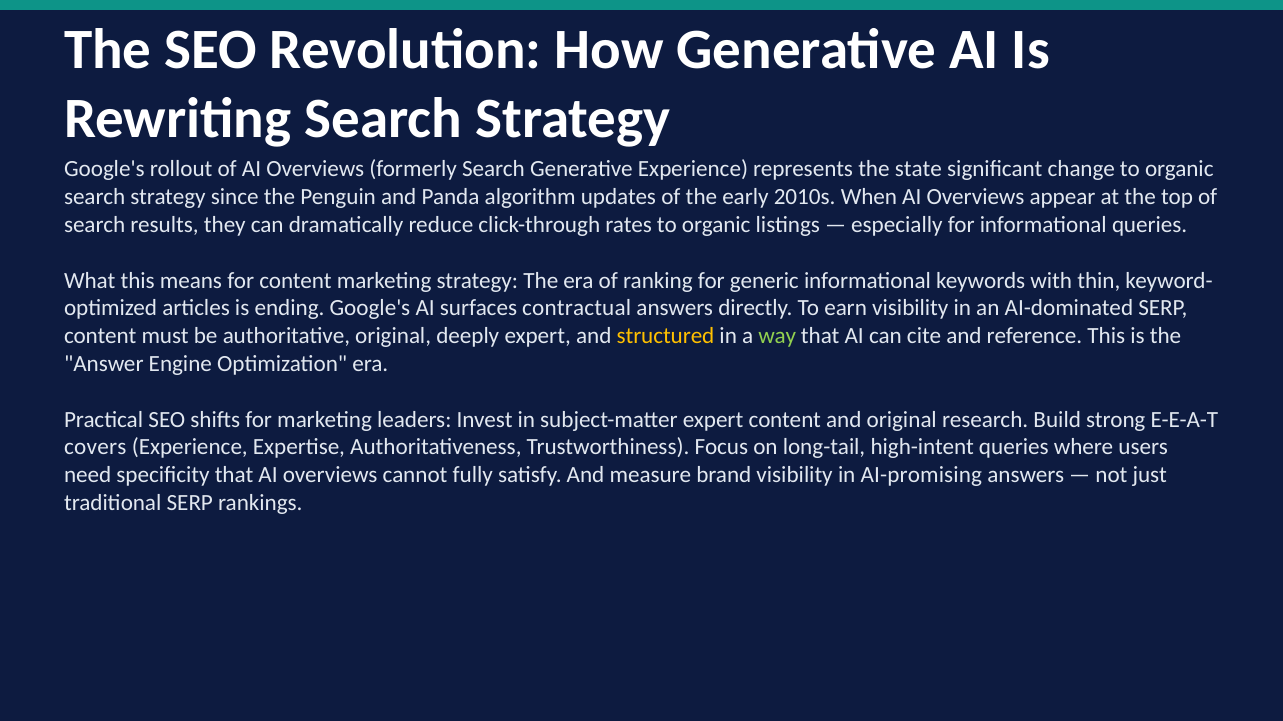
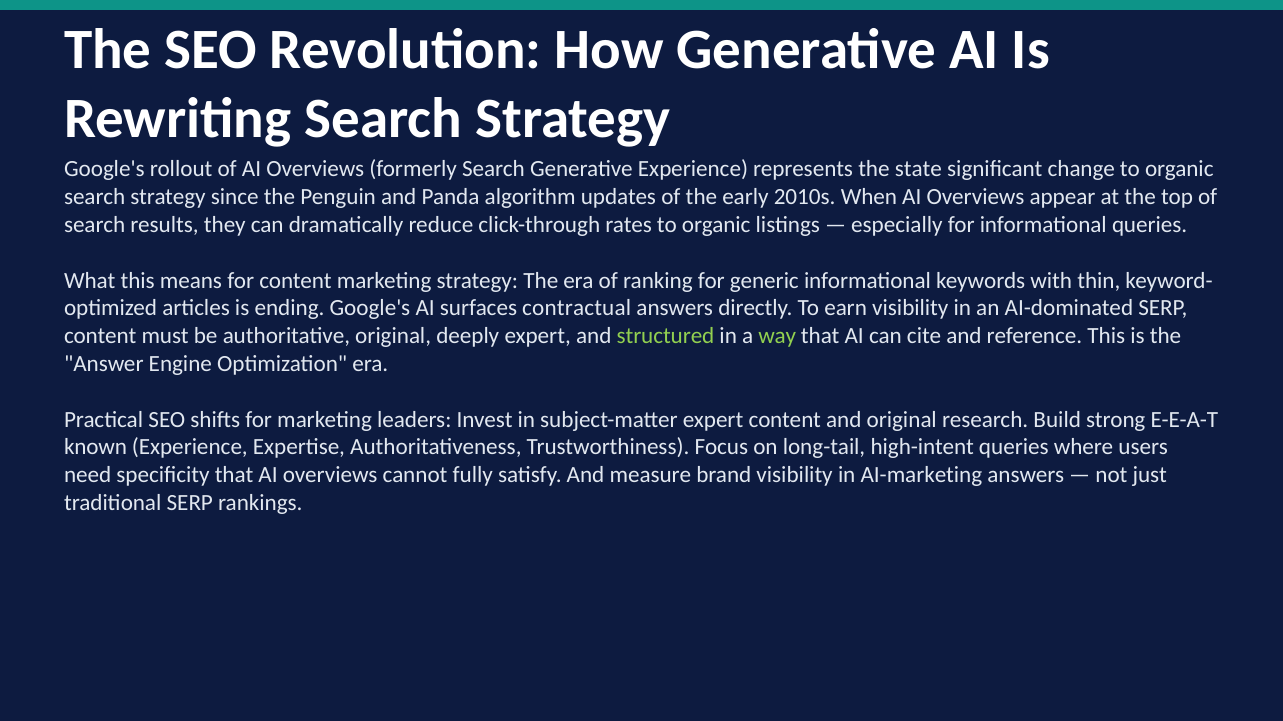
structured colour: yellow -> light green (665, 336)
covers: covers -> known (96, 448)
AI-promising: AI-promising -> AI-marketing (921, 476)
